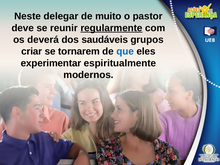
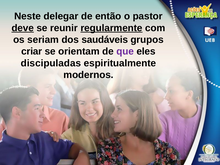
muito: muito -> então (108, 16)
deve underline: none -> present (23, 28)
deverá: deverá -> seriam (43, 40)
tornarem: tornarem -> orientam (79, 51)
que colour: blue -> purple (125, 51)
experimentar: experimentar -> discipuladas (51, 63)
